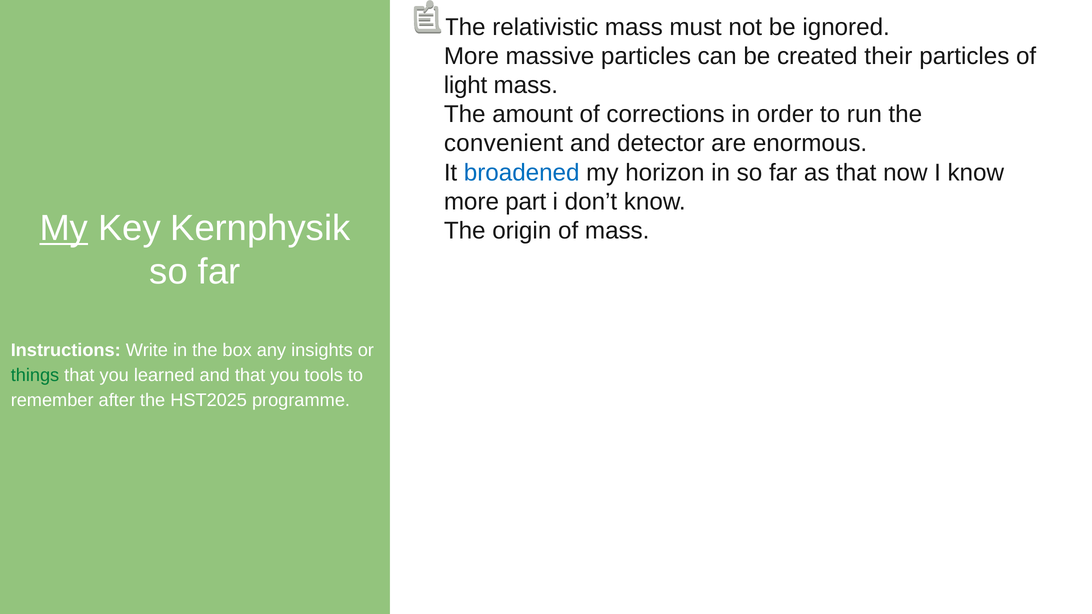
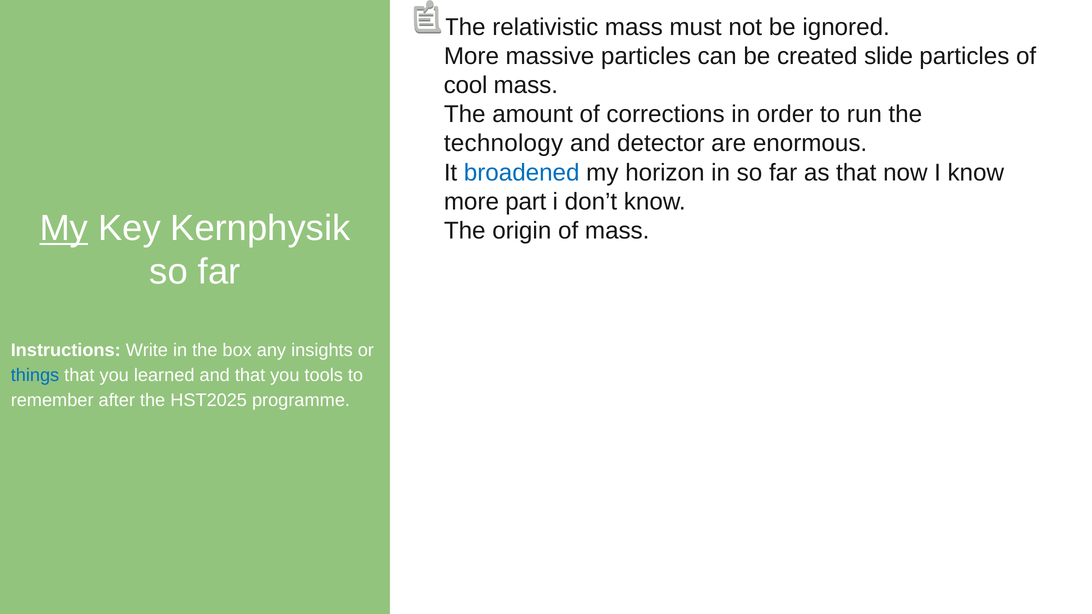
their: their -> slide (889, 56)
light: light -> cool (466, 85)
convenient: convenient -> technology (504, 144)
things colour: green -> blue (35, 376)
